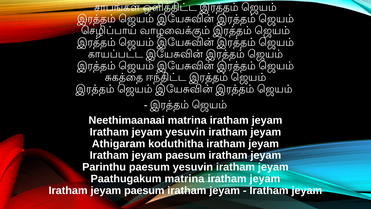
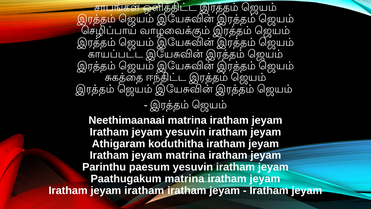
paesum: paesum -> matrina (185, 155)
paesum: paesum -> iratham (144, 190)
